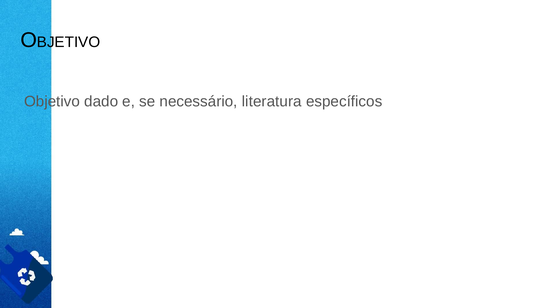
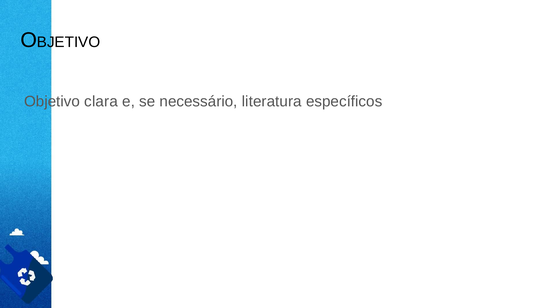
dado: dado -> clara (101, 102)
